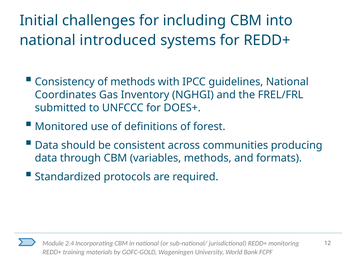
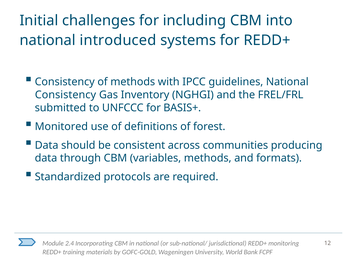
Coordinates: Coordinates -> Consistency (65, 95)
DOES+: DOES+ -> BASIS+ (182, 107)
